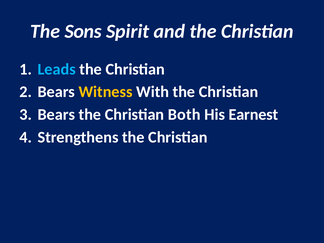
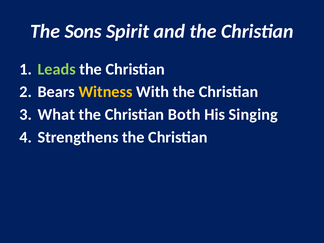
Leads colour: light blue -> light green (57, 69)
Bears: Bears -> What (56, 115)
Earnest: Earnest -> Singing (253, 115)
